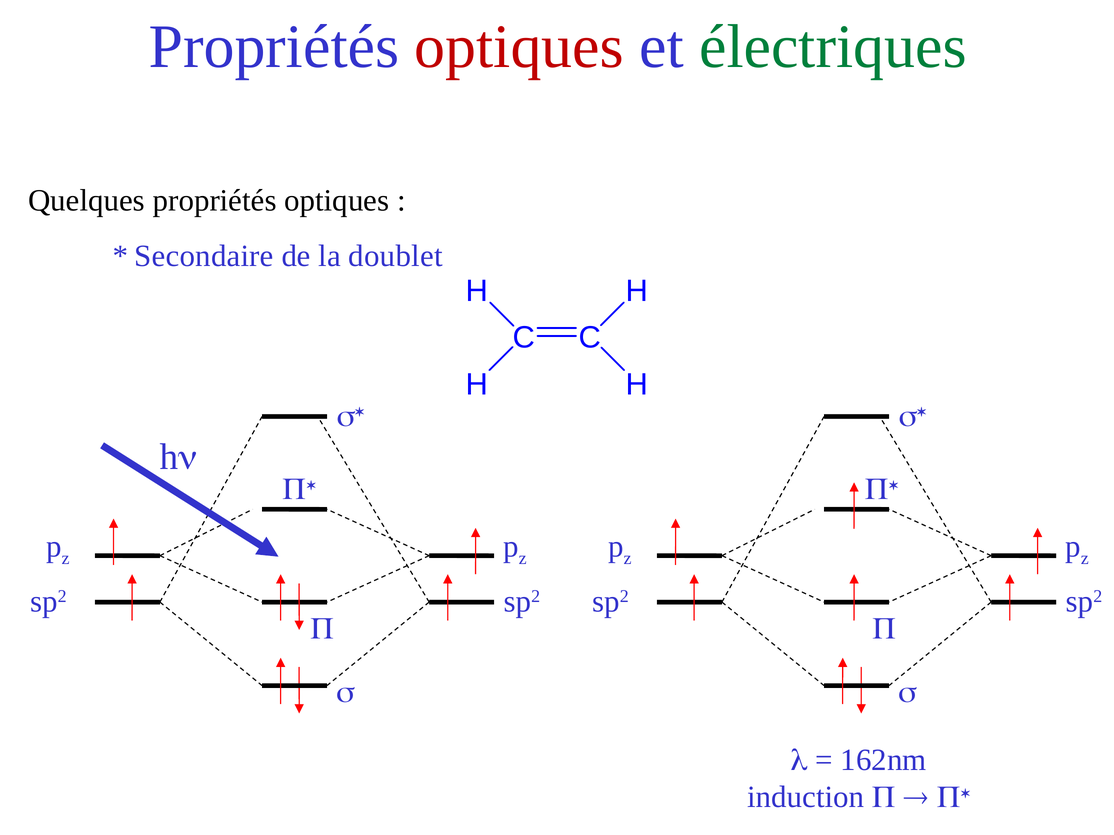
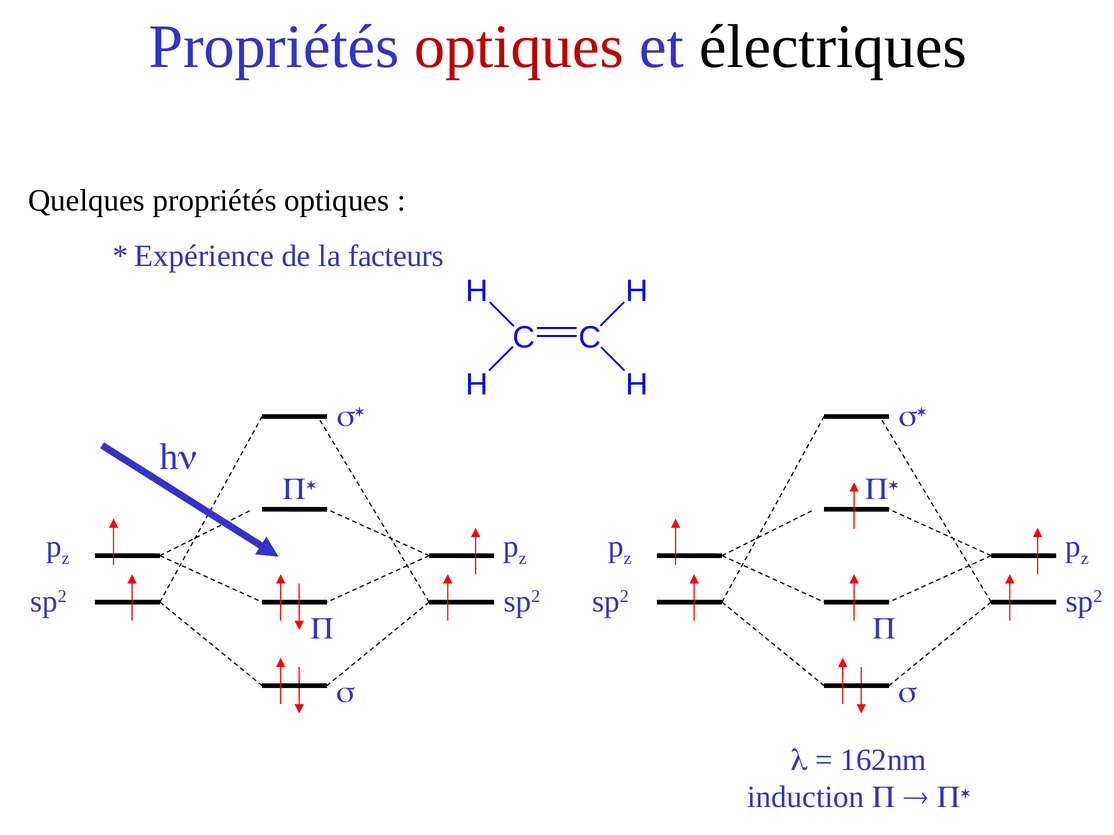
électriques colour: green -> black (833, 47)
Secondaire: Secondaire -> Expérience (204, 256)
doublet: doublet -> facteurs (396, 256)
